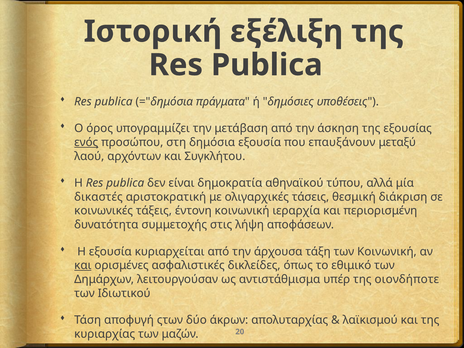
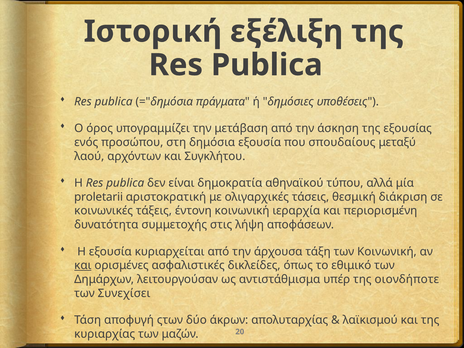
ενός underline: present -> none (86, 142)
επαυξάνουν: επαυξάνουν -> σπουδαίους (342, 142)
δικαστές: δικαστές -> proletarii (99, 197)
Ιδιωτικού: Ιδιωτικού -> Συνεχίσει (124, 293)
